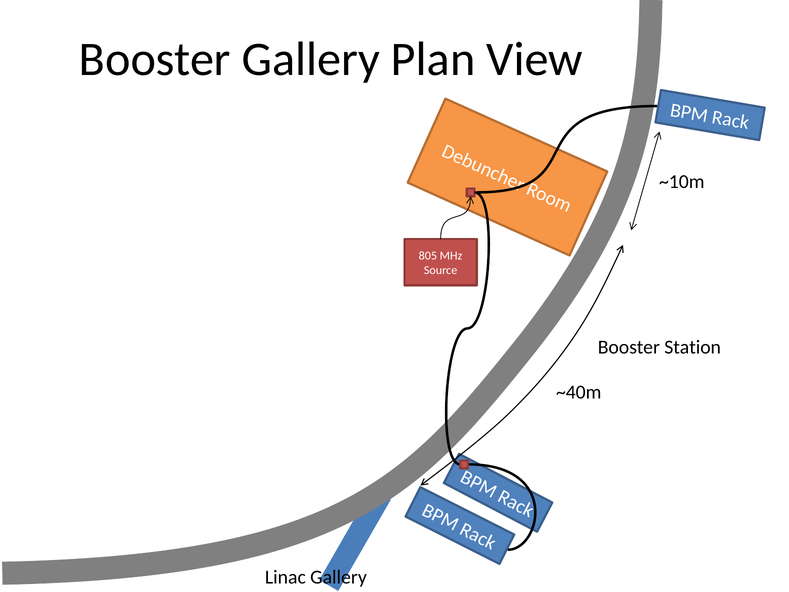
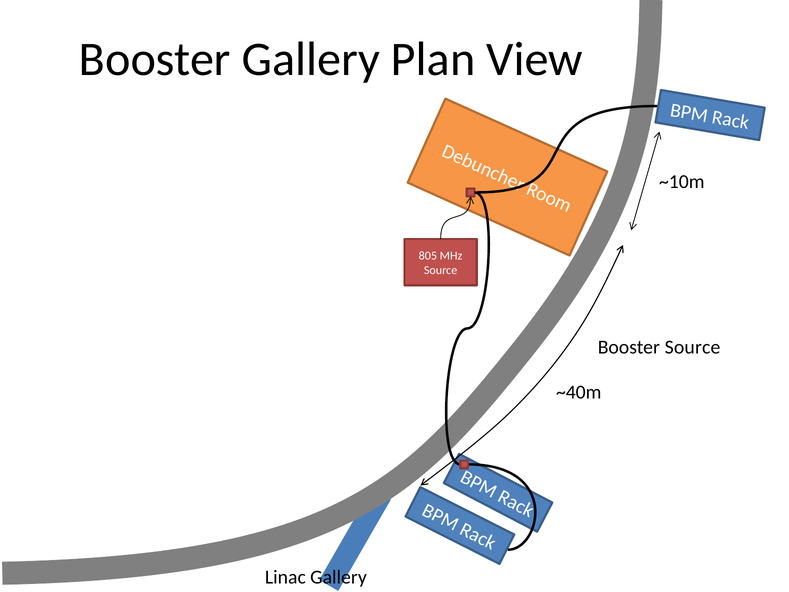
Station: Station -> Source (693, 347)
